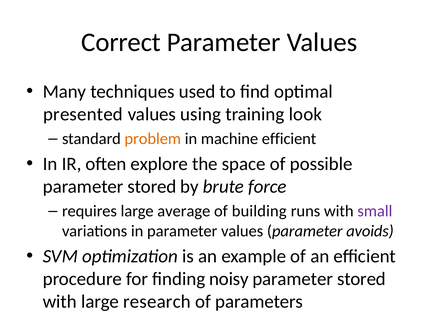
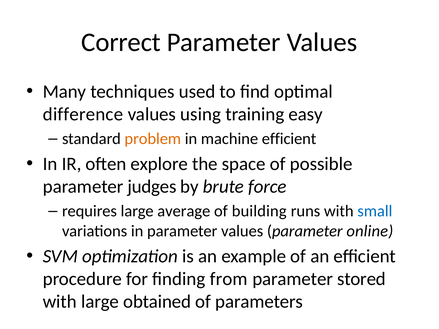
presented: presented -> difference (83, 114)
look: look -> easy (306, 114)
stored: stored -> judges (152, 187)
small colour: purple -> blue (375, 211)
avoids: avoids -> online (370, 231)
noisy: noisy -> from (229, 279)
research: research -> obtained (157, 302)
